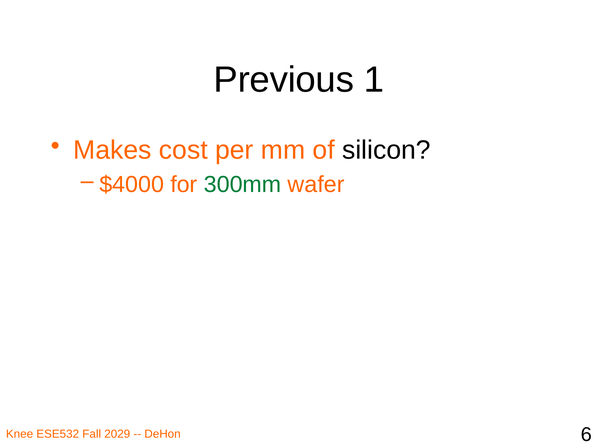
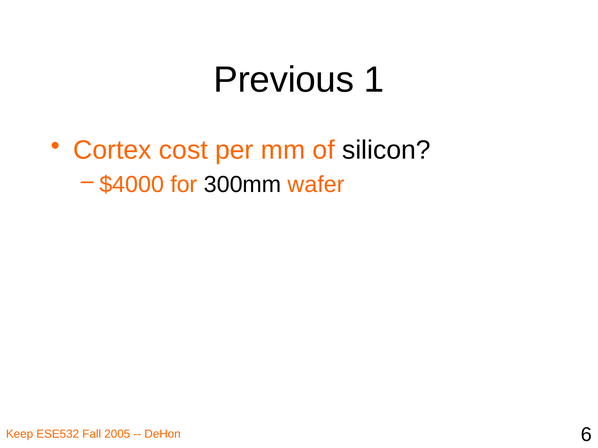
Makes: Makes -> Cortex (112, 150)
300mm colour: green -> black (243, 185)
Knee: Knee -> Keep (20, 434)
2029: 2029 -> 2005 (117, 434)
